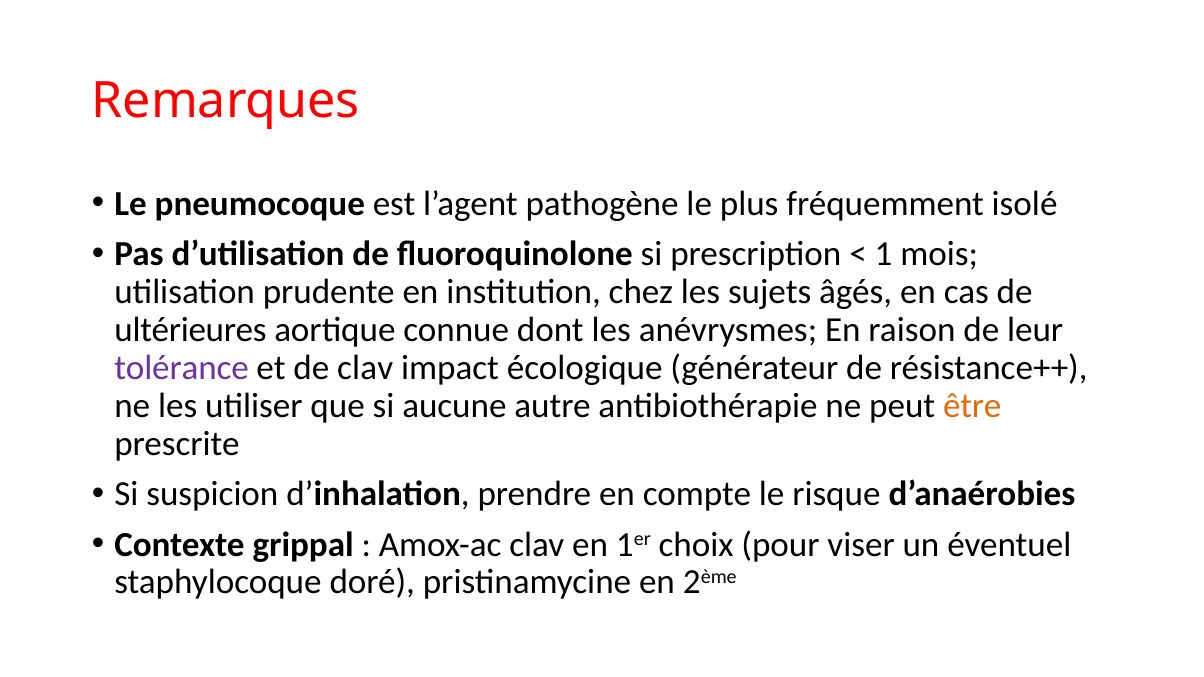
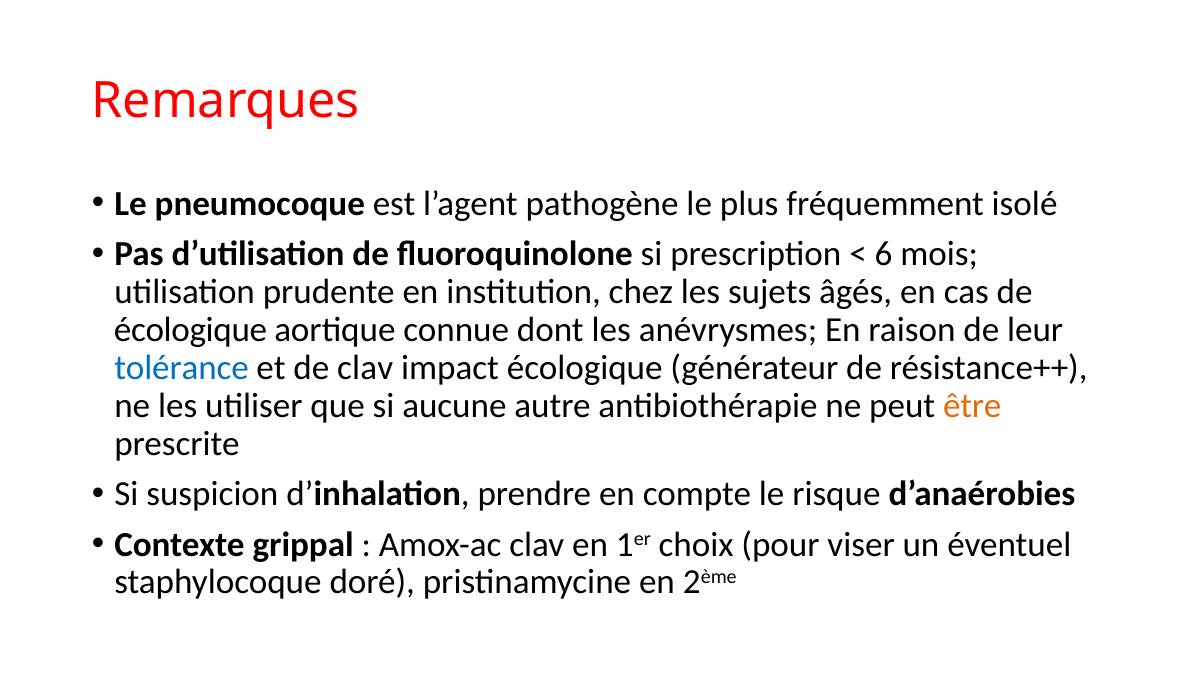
1: 1 -> 6 (884, 254)
ultérieures: ultérieures -> écologique (191, 330)
tolérance colour: purple -> blue (182, 368)
